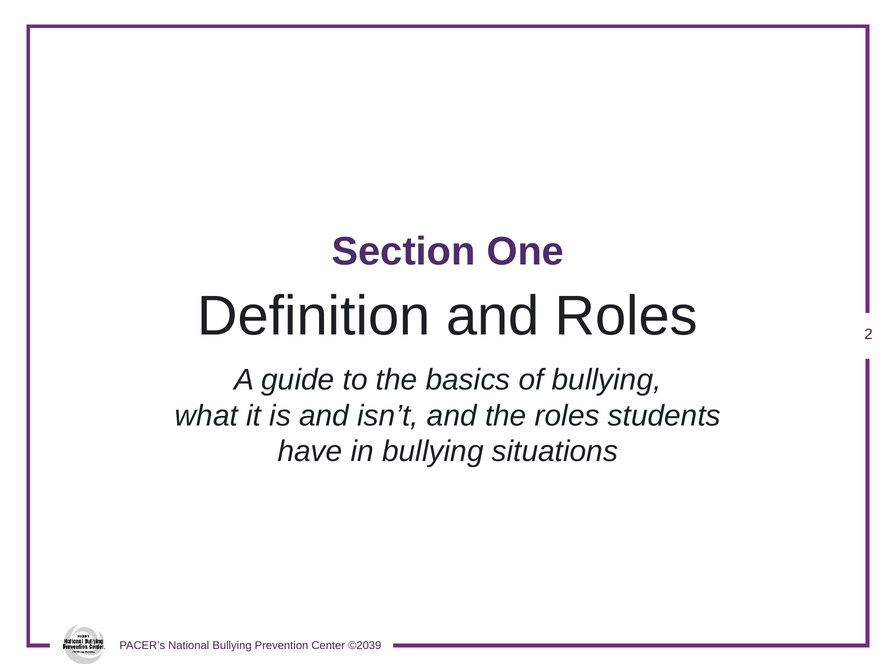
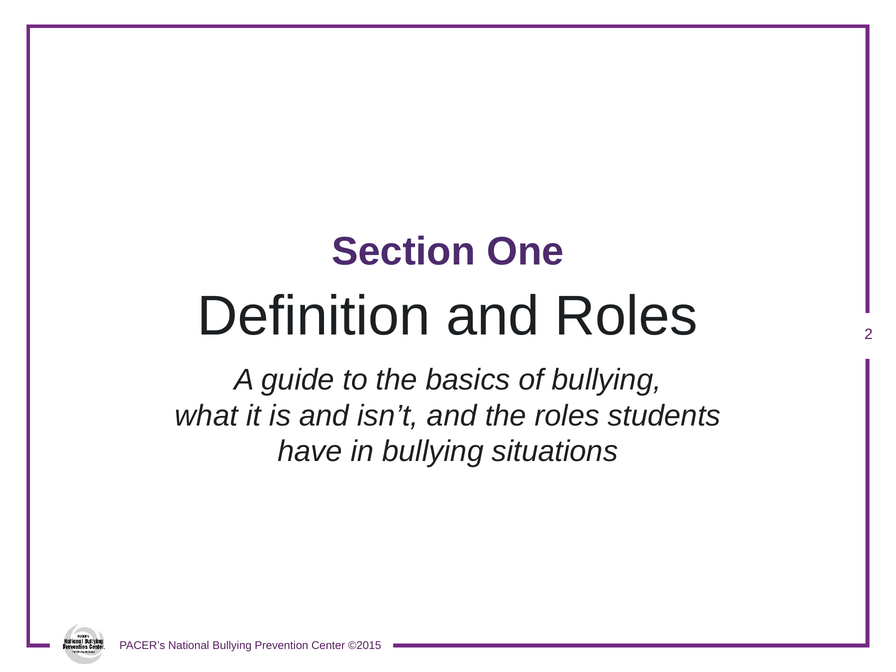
©2039: ©2039 -> ©2015 (365, 645)
